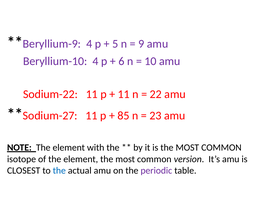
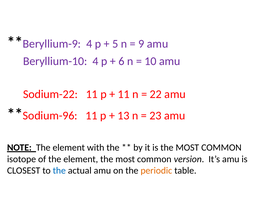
Sodium-27: Sodium-27 -> Sodium-96 (50, 115)
85: 85 -> 13 (123, 115)
periodic colour: purple -> orange (156, 170)
